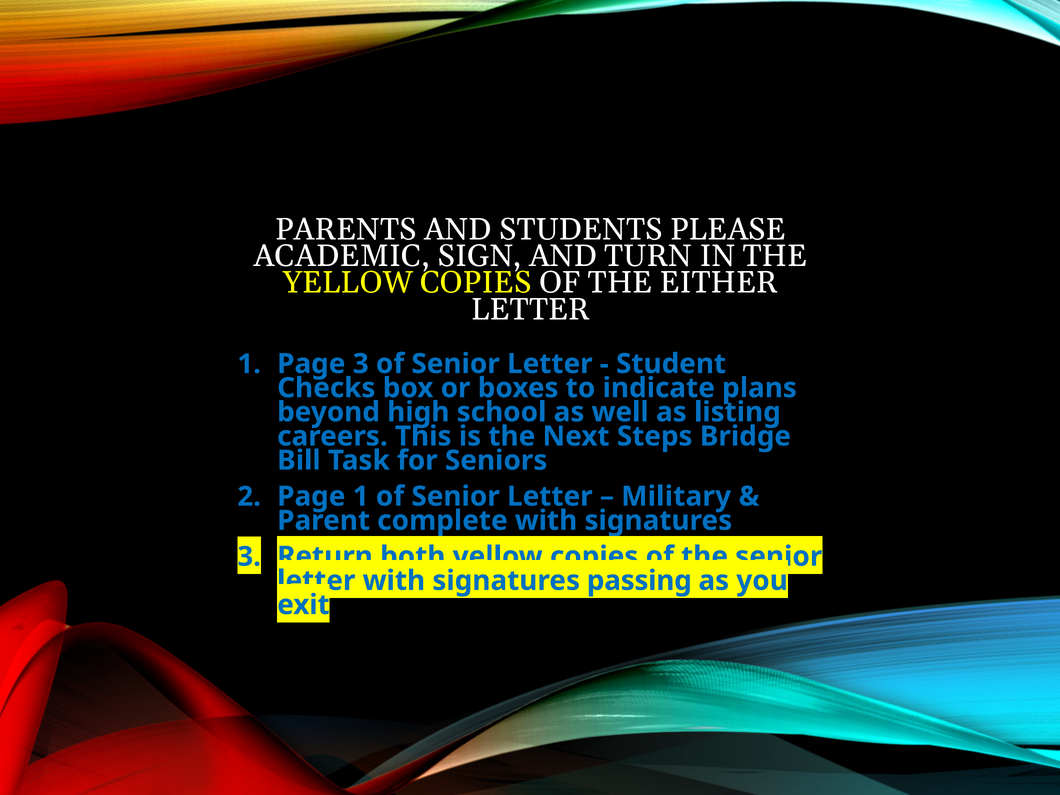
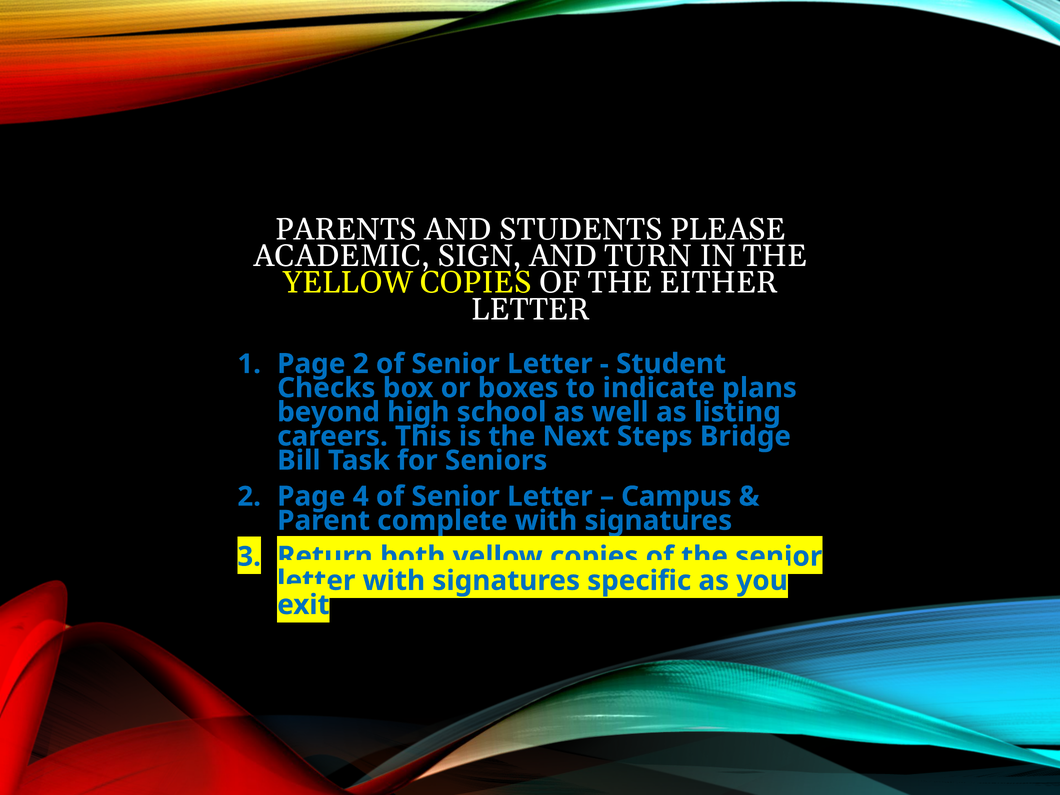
Page 3: 3 -> 2 (361, 364)
Page 1: 1 -> 4 (361, 496)
Military: Military -> Campus (676, 496)
passing: passing -> specific (639, 581)
